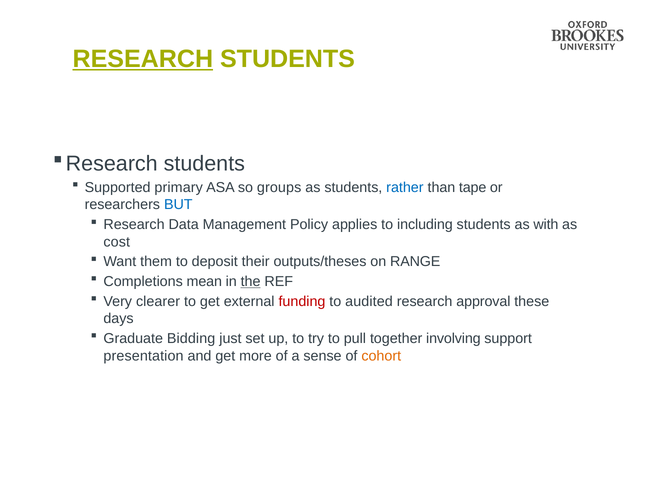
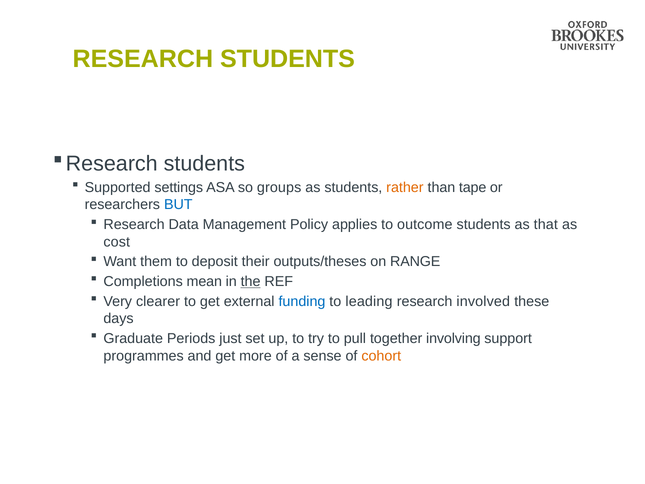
RESEARCH underline: present -> none (143, 59)
primary: primary -> settings (179, 187)
rather colour: blue -> orange (405, 187)
including: including -> outcome (425, 225)
with: with -> that (546, 225)
funding colour: red -> blue (302, 301)
audited: audited -> leading (369, 301)
approval: approval -> involved (483, 301)
Bidding: Bidding -> Periods (191, 338)
presentation: presentation -> programmes (144, 356)
